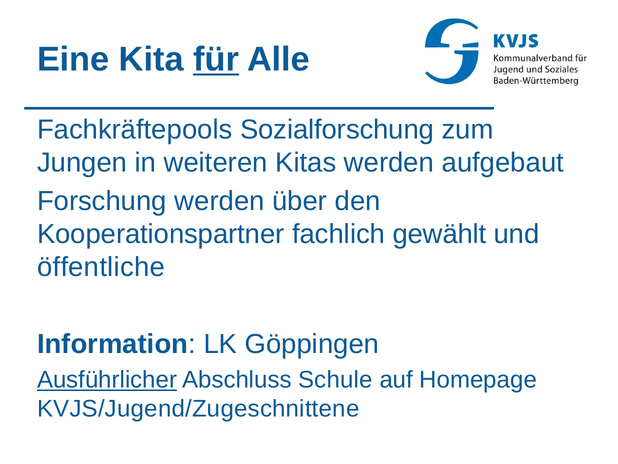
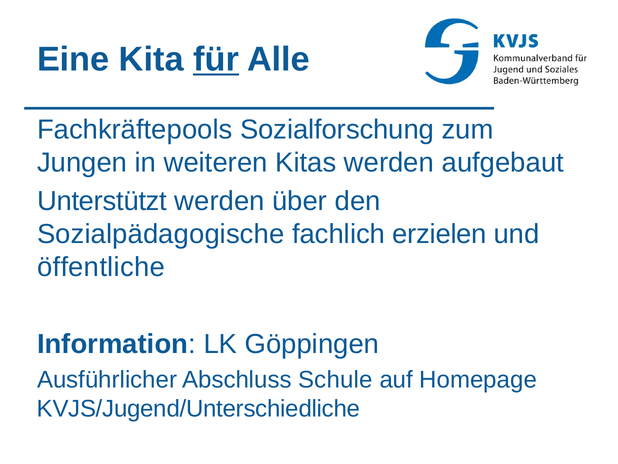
Forschung: Forschung -> Unterstützt (102, 201)
Kooperationspartner: Kooperationspartner -> Sozialpädagogische (161, 234)
gewählt: gewählt -> erzielen (440, 234)
Ausführlicher underline: present -> none (107, 379)
KVJS/Jugend/Zugeschnittene: KVJS/Jugend/Zugeschnittene -> KVJS/Jugend/Unterschiedliche (198, 408)
